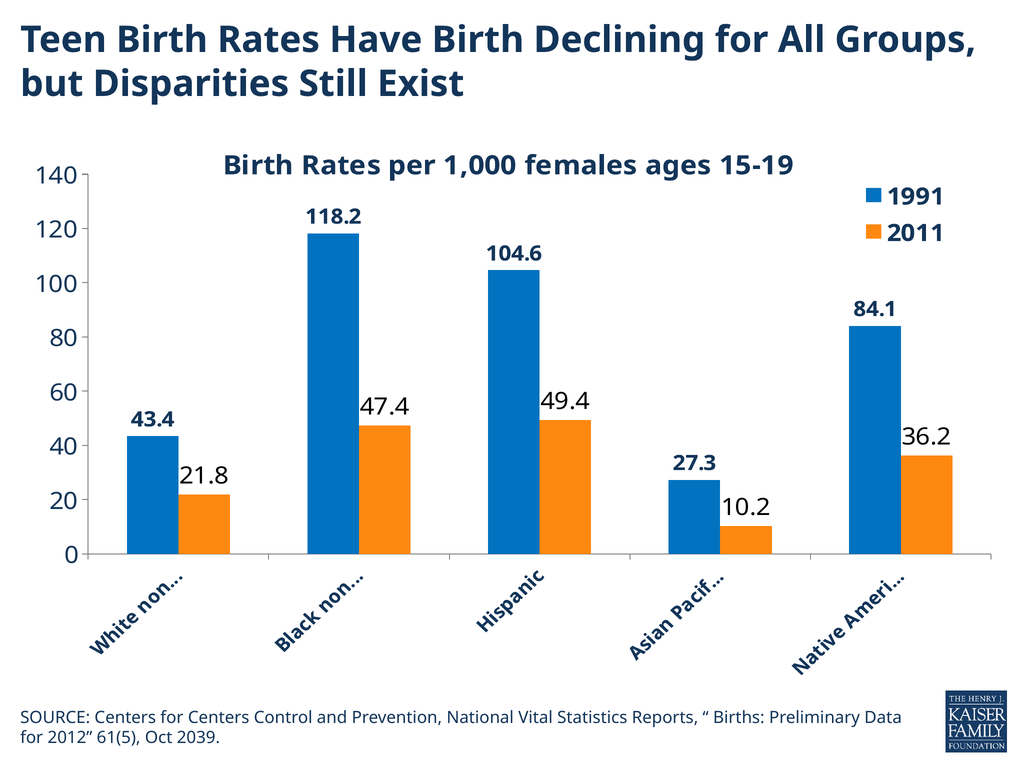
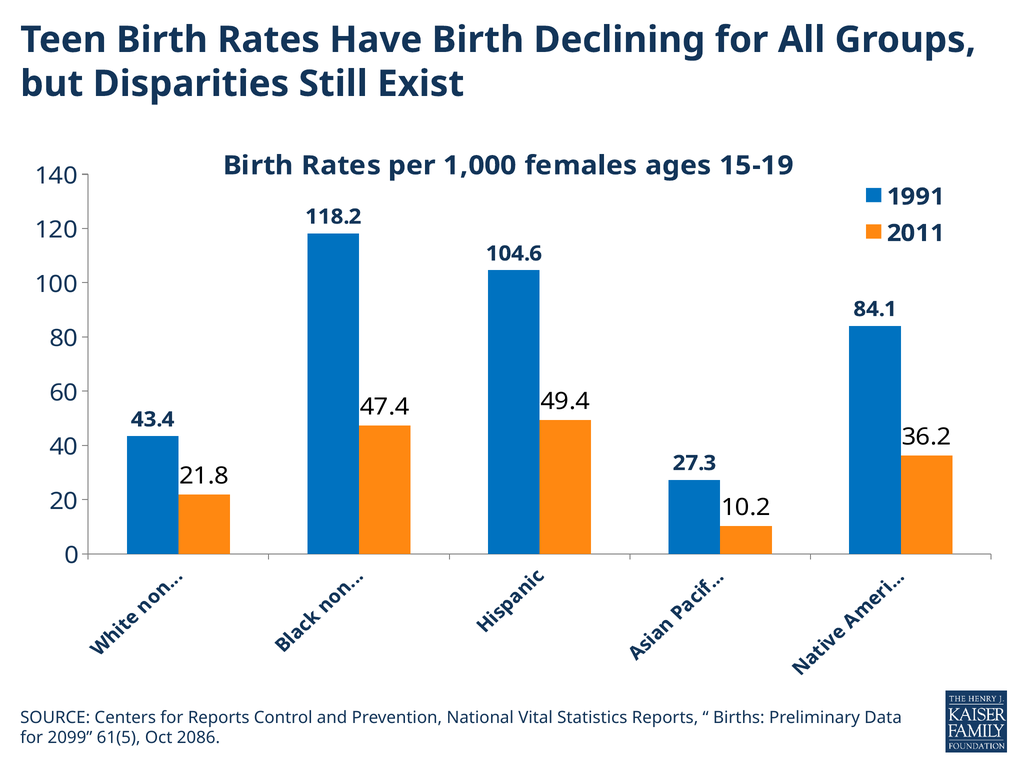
for Centers: Centers -> Reports (219, 718)
2012: 2012 -> 2099 (70, 739)
2039: 2039 -> 2086 (198, 739)
